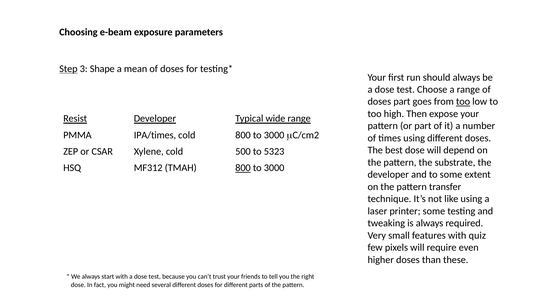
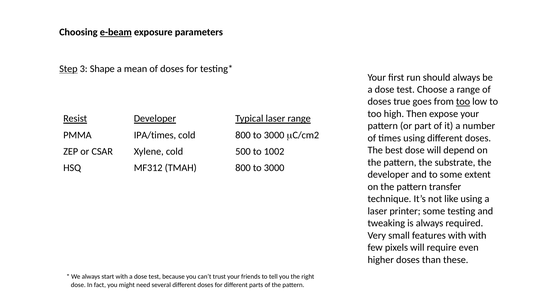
e-beam underline: none -> present (116, 32)
doses part: part -> true (402, 102)
Typical wide: wide -> laser (275, 119)
5323: 5323 -> 1002 (274, 151)
800 underline: present -> none (243, 168)
with quiz: quiz -> with (477, 235)
